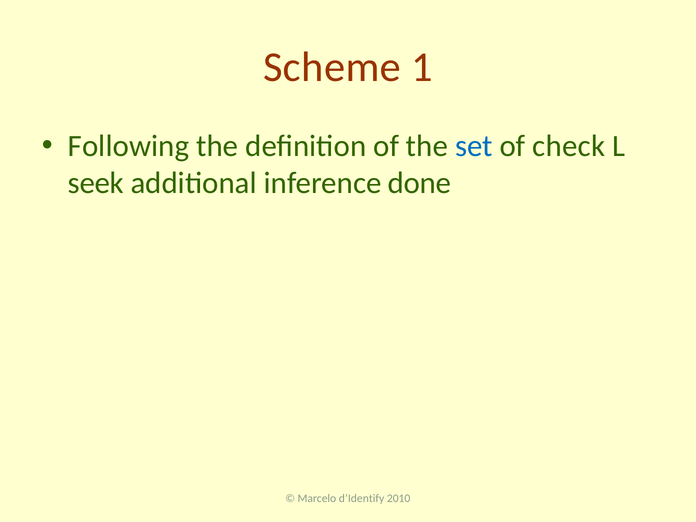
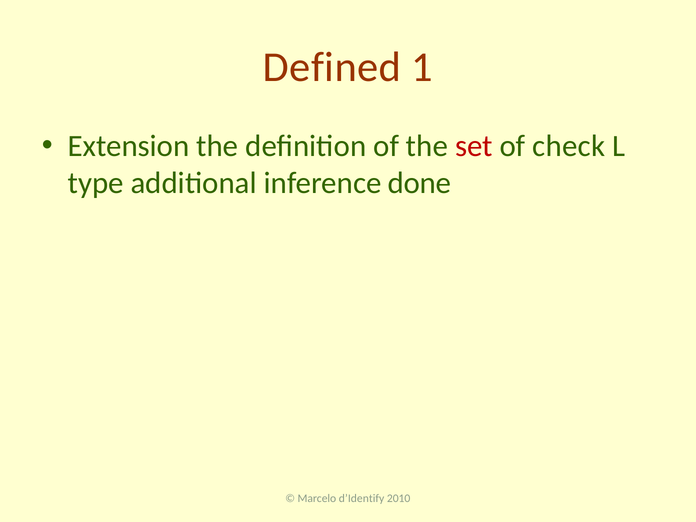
Scheme: Scheme -> Defined (332, 67)
Following: Following -> Extension (129, 146)
set colour: blue -> red (474, 146)
seek: seek -> type (96, 183)
